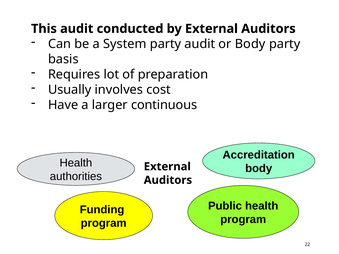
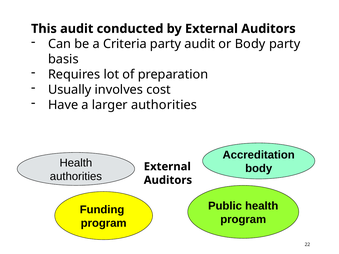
System: System -> Criteria (125, 44)
larger continuous: continuous -> authorities (164, 105)
